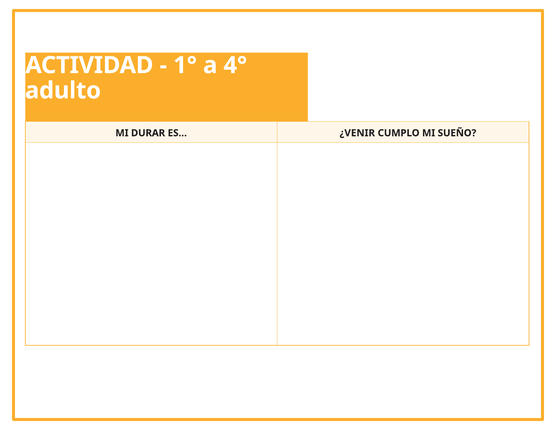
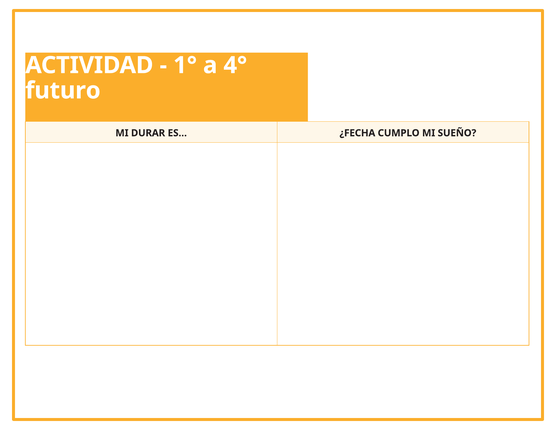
adulto: adulto -> futuro (63, 90)
¿VENIR: ¿VENIR -> ¿FECHA (357, 133)
